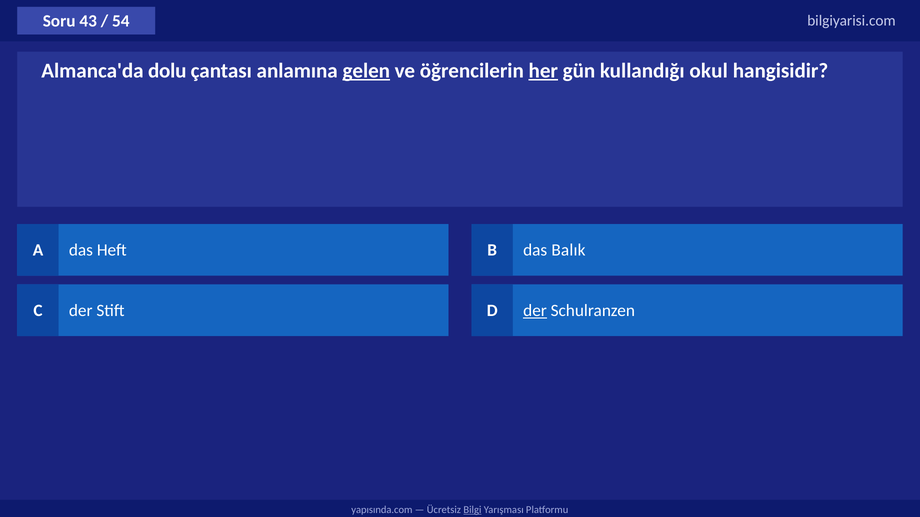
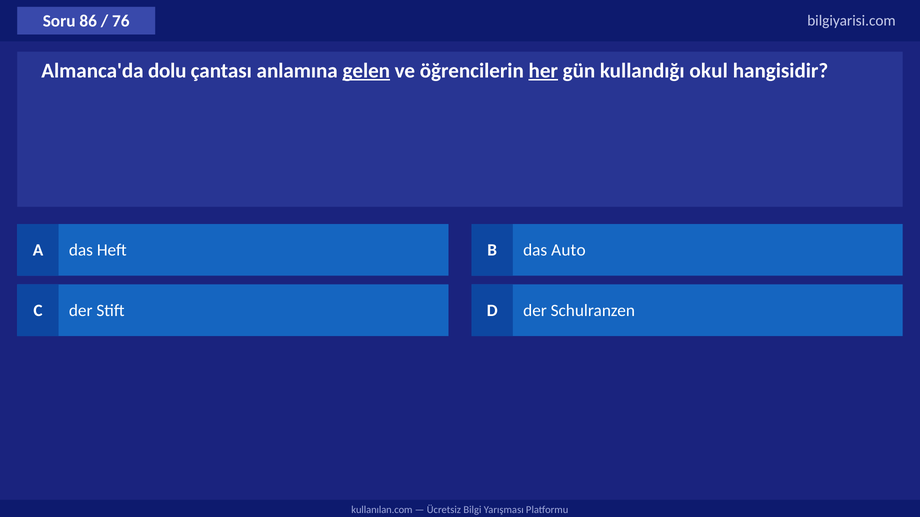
43: 43 -> 86 (88, 21)
54: 54 -> 76 (121, 21)
Balık: Balık -> Auto (568, 250)
der underline: present -> none (535, 311)
yapısında.com: yapısında.com -> kullanılan.com (382, 510)
Bilgi underline: present -> none (472, 510)
